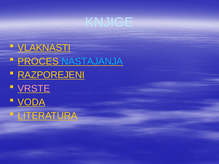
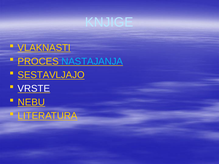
RAZPOREJENI: RAZPOREJENI -> SESTAVLJAJO (51, 75)
VRSTE colour: pink -> white (34, 89)
VODA: VODA -> NEBU (31, 102)
